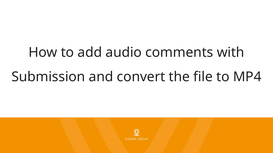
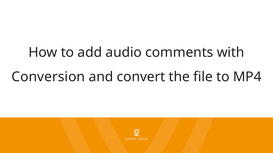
Submission: Submission -> Conversion (48, 77)
